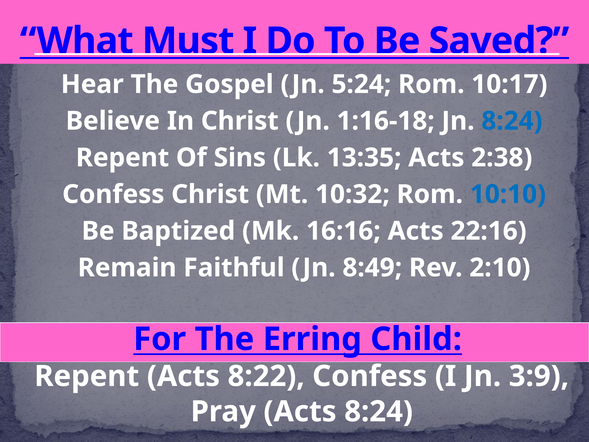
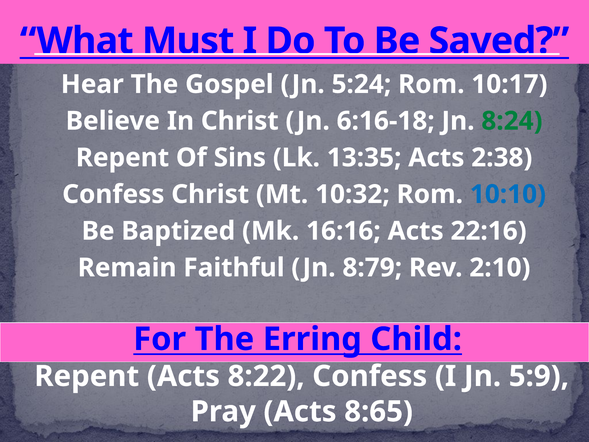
1:16-18: 1:16-18 -> 6:16-18 (386, 121)
8:24 colour: blue -> green (512, 121)
8:49: 8:49 -> 8:79 (372, 268)
3:9: 3:9 -> 5:9 (539, 376)
Acts 8:24: 8:24 -> 8:65 (379, 411)
